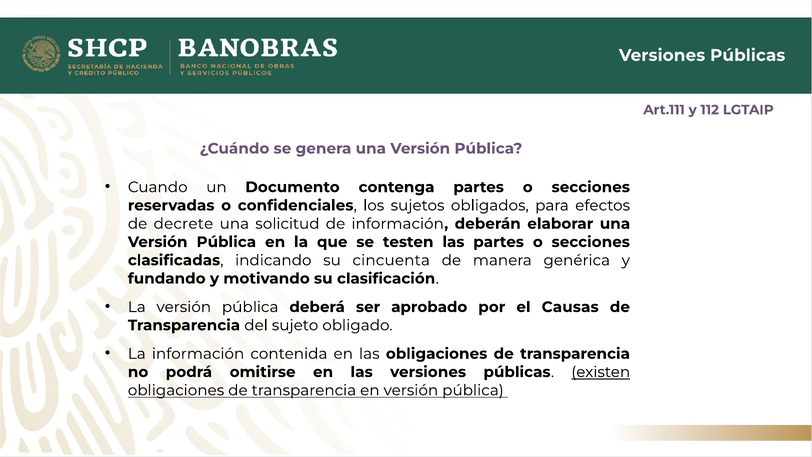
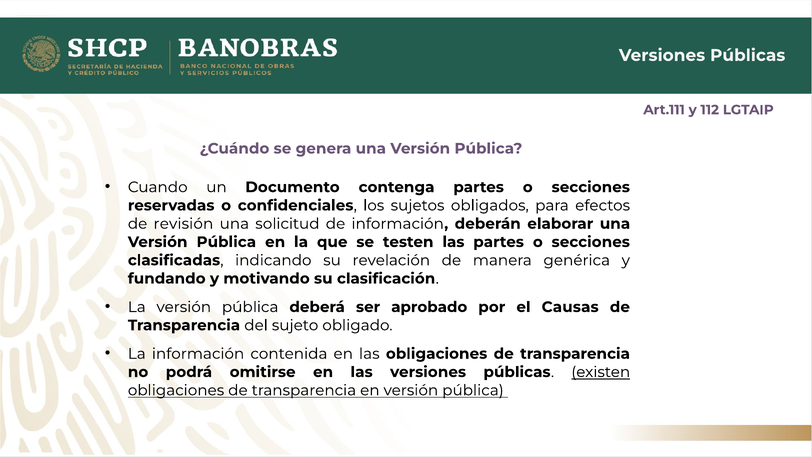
decrete: decrete -> revisión (183, 224)
cincuenta: cincuenta -> revelación (391, 260)
